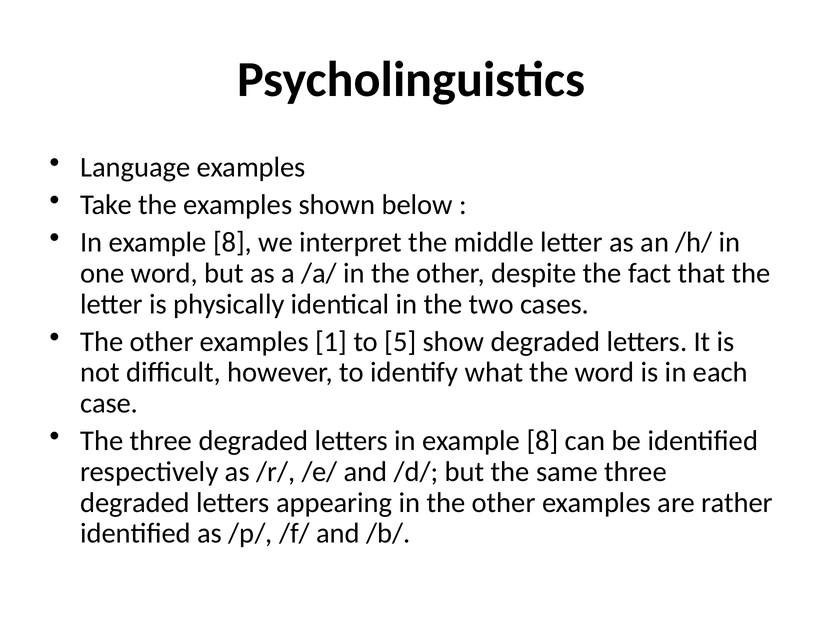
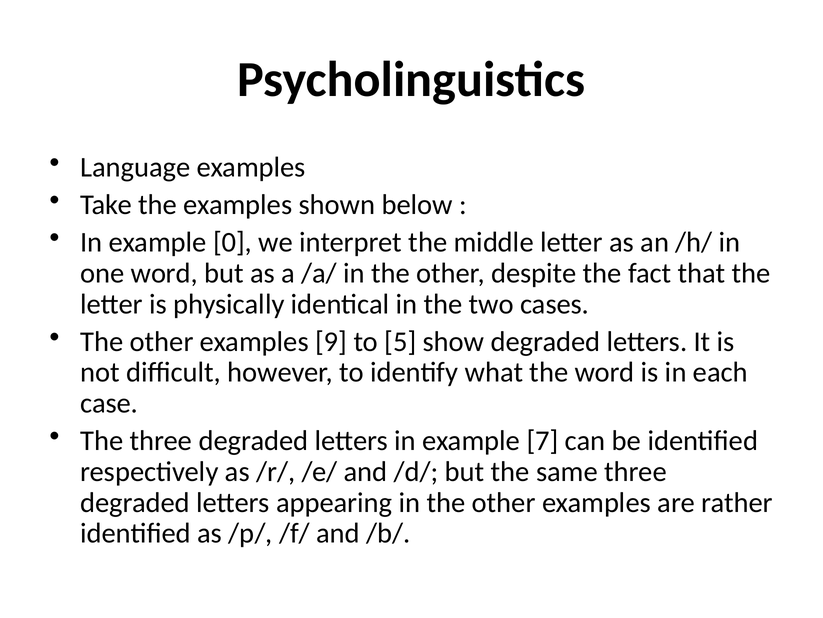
8: 8 -> 0 (233, 242)
1: 1 -> 9 (331, 341)
letters in example 8: 8 -> 7 (543, 440)
